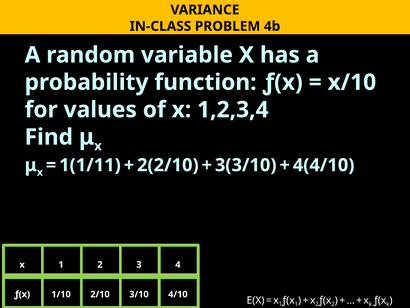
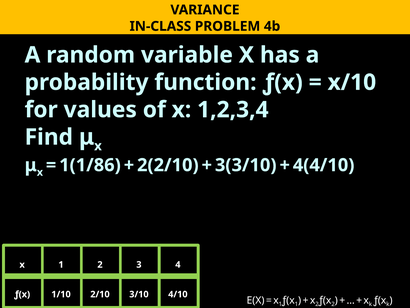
1(1/11: 1(1/11 -> 1(1/86 (90, 165)
